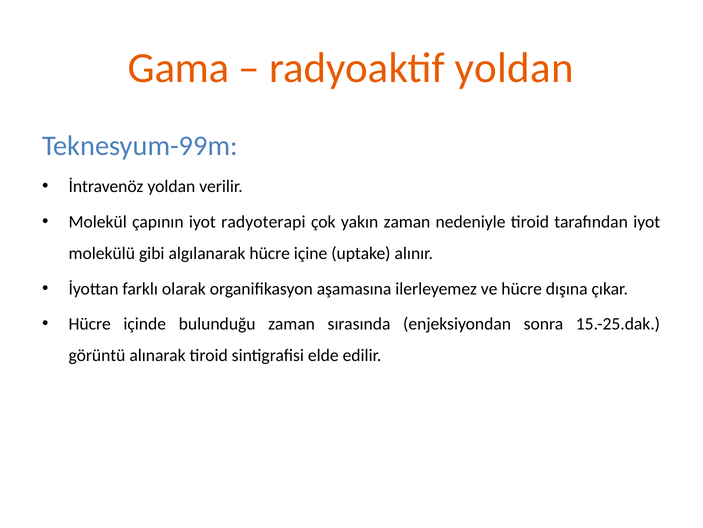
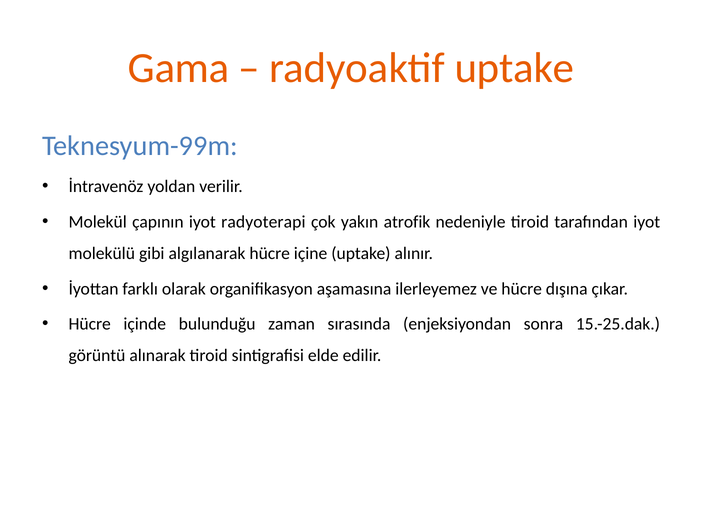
radyoaktif yoldan: yoldan -> uptake (514, 68)
yakın zaman: zaman -> atrofik (407, 222)
